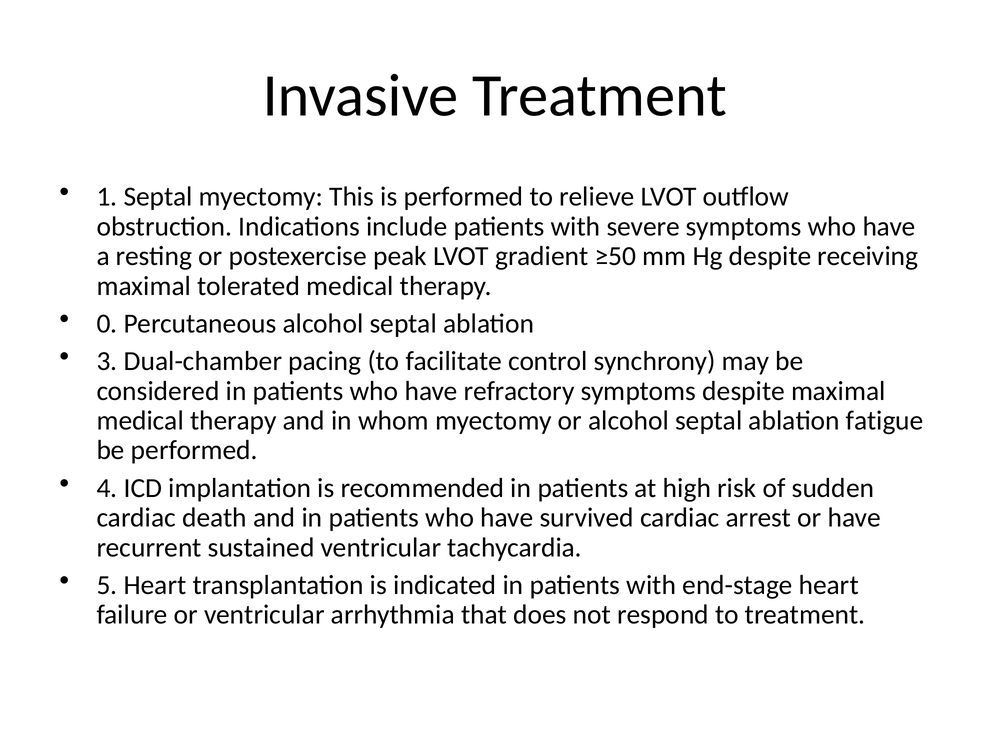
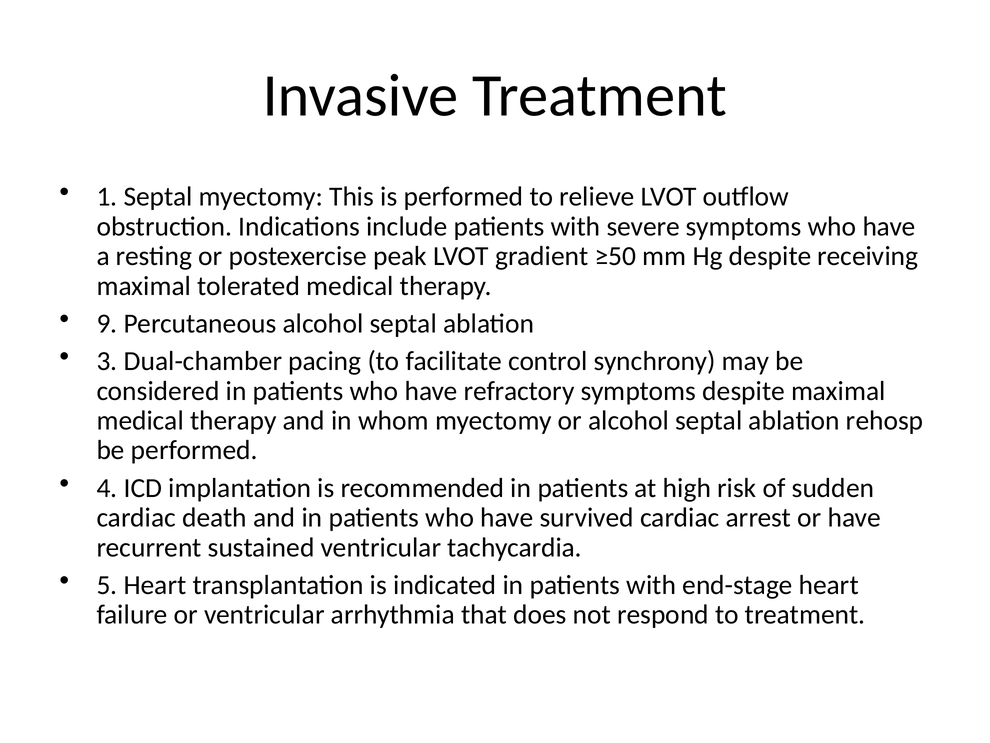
0: 0 -> 9 (107, 323)
fatigue: fatigue -> rehosp (885, 420)
